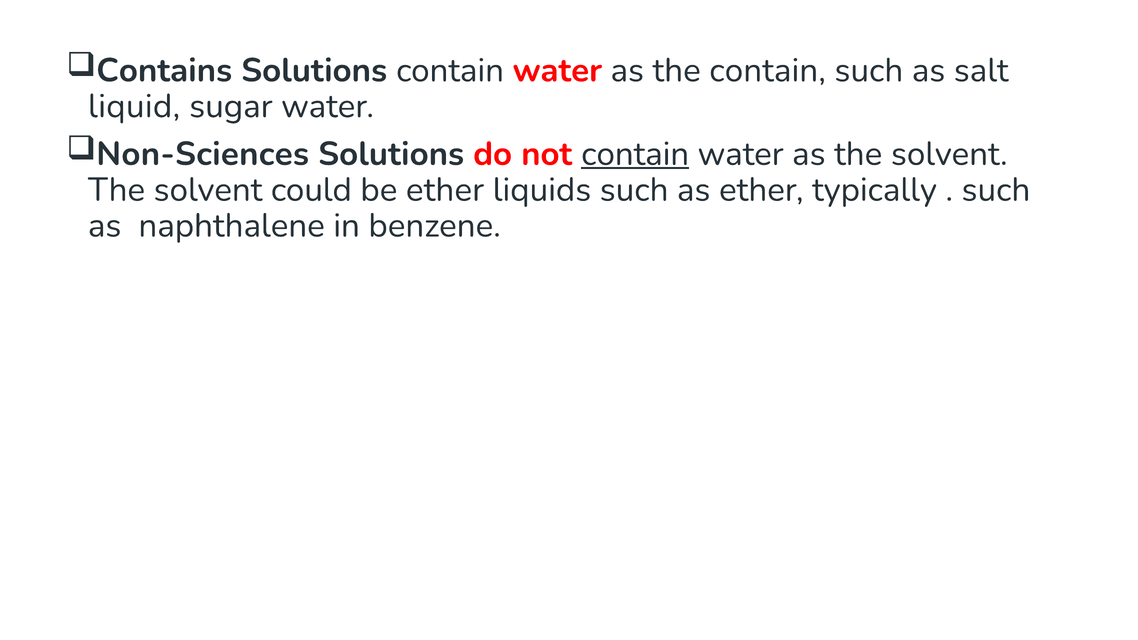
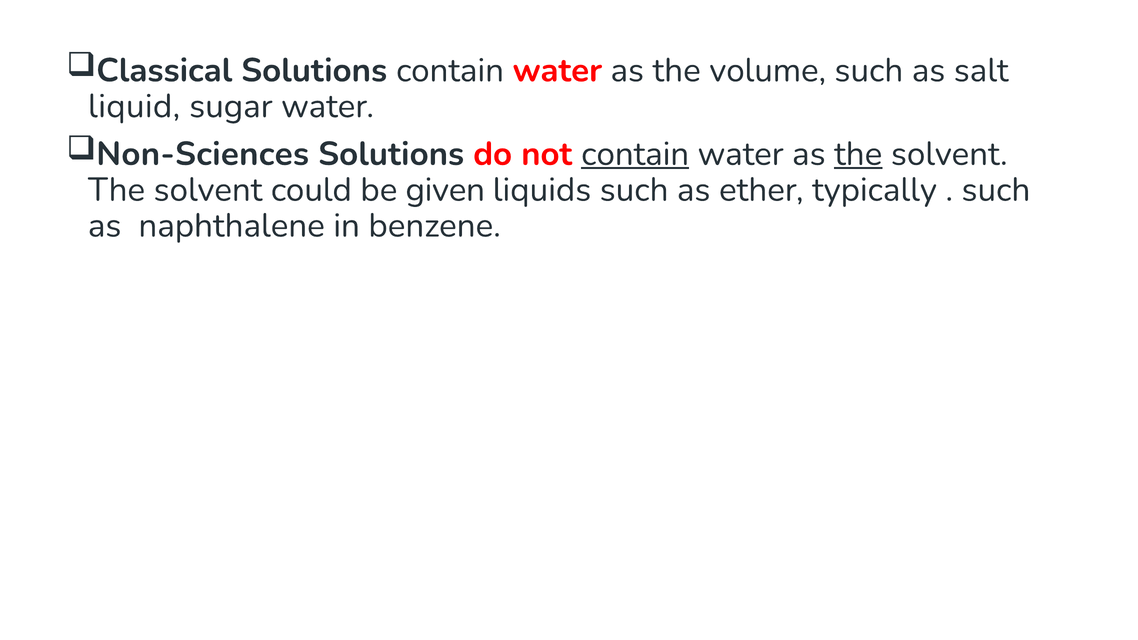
Contains: Contains -> Classical (164, 70)
the contain: contain -> volume (768, 70)
the underline: none -> present (858, 154)
be ether: ether -> given (445, 190)
